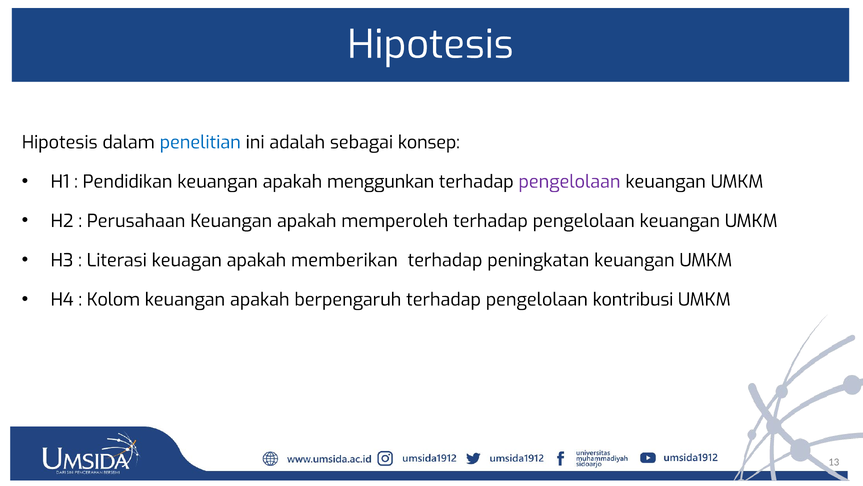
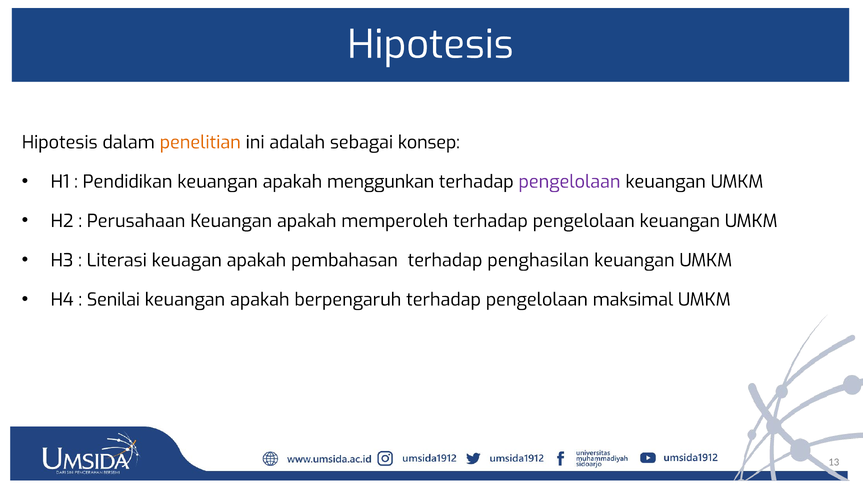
penelitian colour: blue -> orange (200, 142)
memberikan: memberikan -> pembahasan (344, 260)
peningkatan: peningkatan -> penghasilan (538, 260)
Kolom: Kolom -> Senilai (113, 299)
kontribusi: kontribusi -> maksimal (633, 299)
